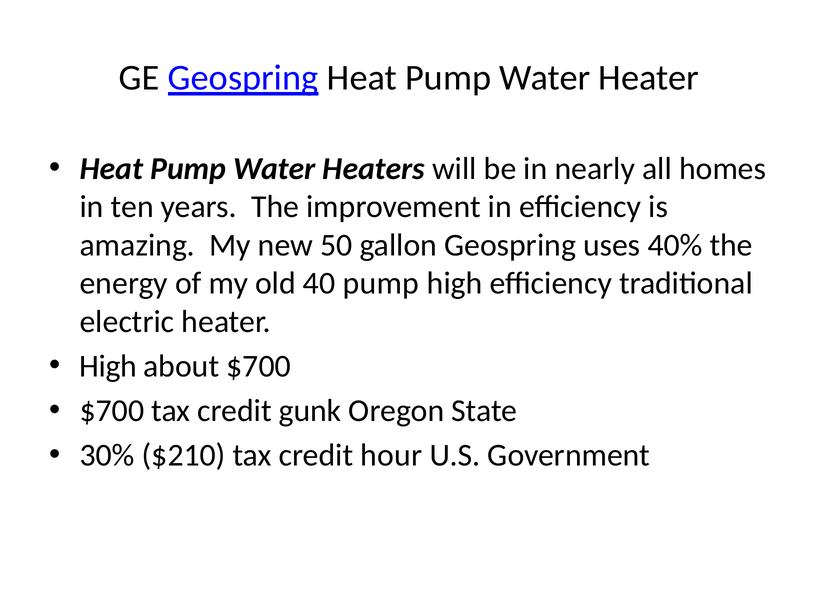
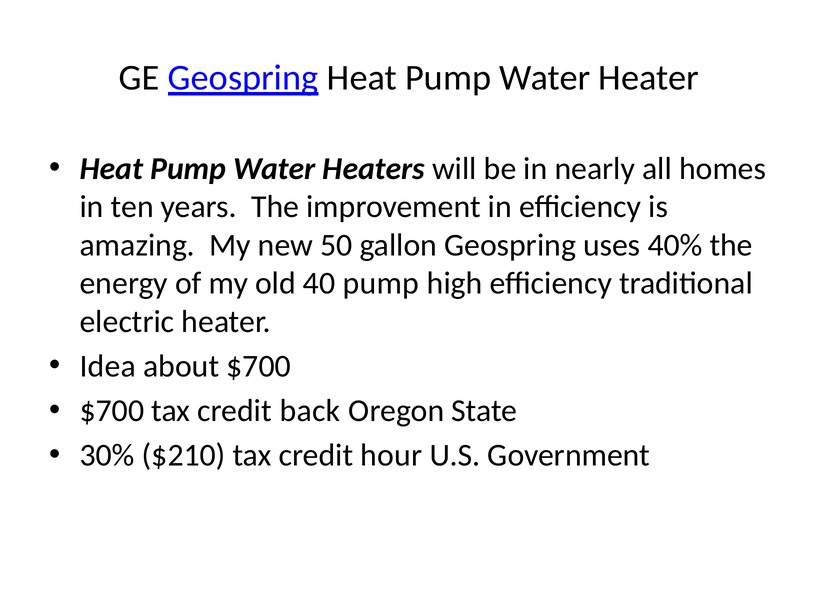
High: High -> Idea (108, 366)
gunk: gunk -> back (310, 410)
